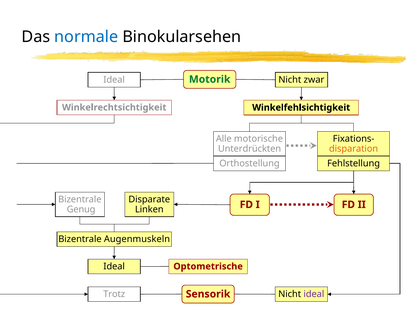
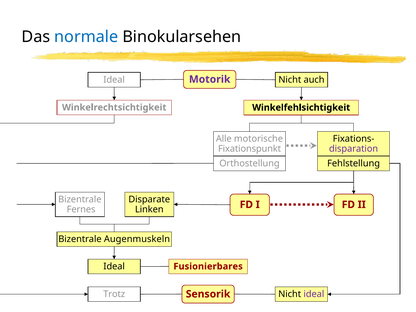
zwar: zwar -> auch (314, 80)
Motorik colour: green -> purple (210, 79)
Unterdrückten: Unterdrückten -> Fixationspunkt (250, 149)
disparation colour: orange -> purple (354, 149)
Genug: Genug -> Fernes (81, 209)
Optometrische: Optometrische -> Fusionierbares (208, 266)
